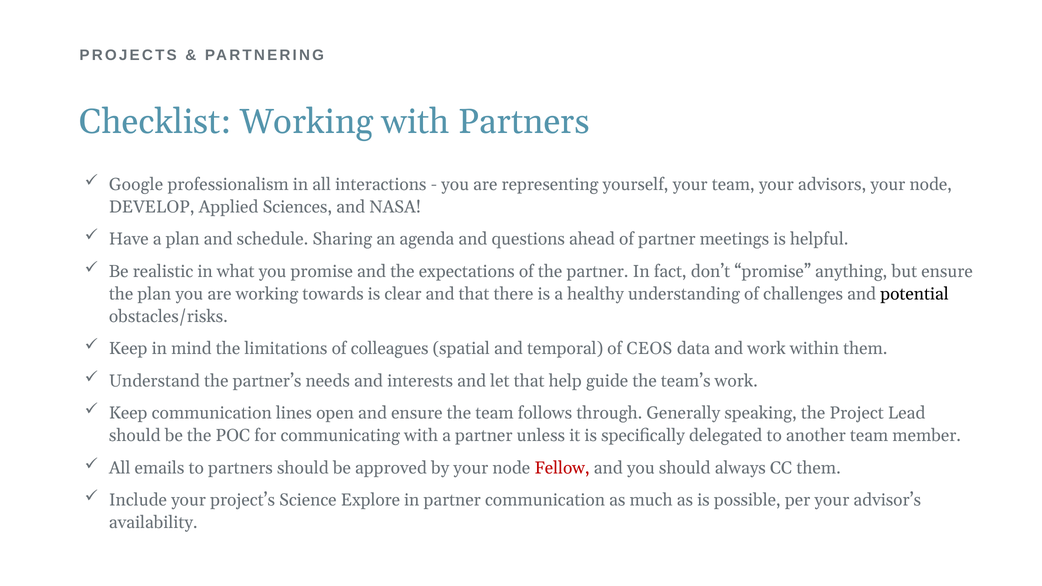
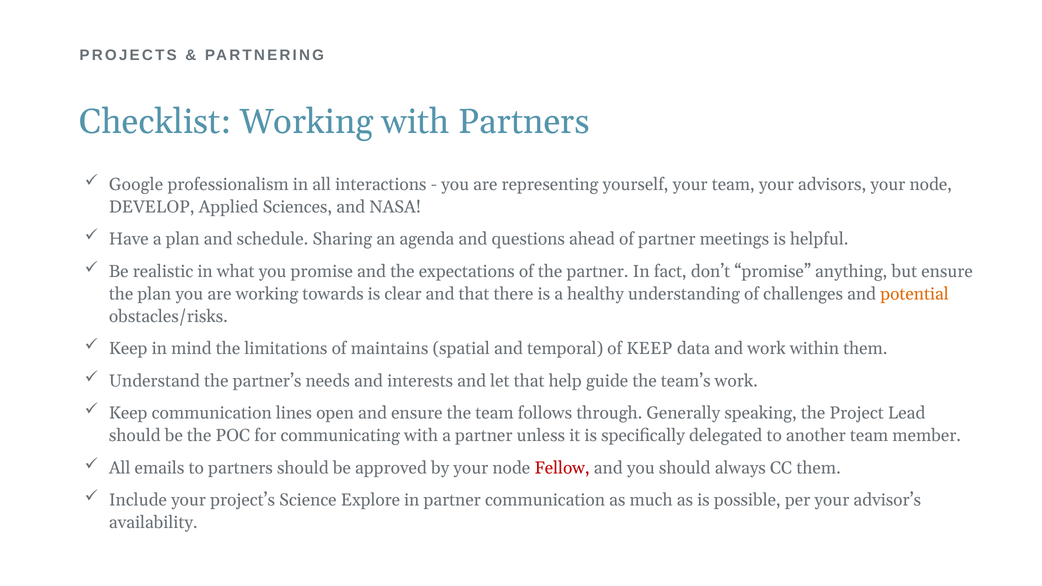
potential colour: black -> orange (914, 294)
colleagues: colleagues -> maintains (390, 349)
of CEOS: CEOS -> KEEP (649, 349)
